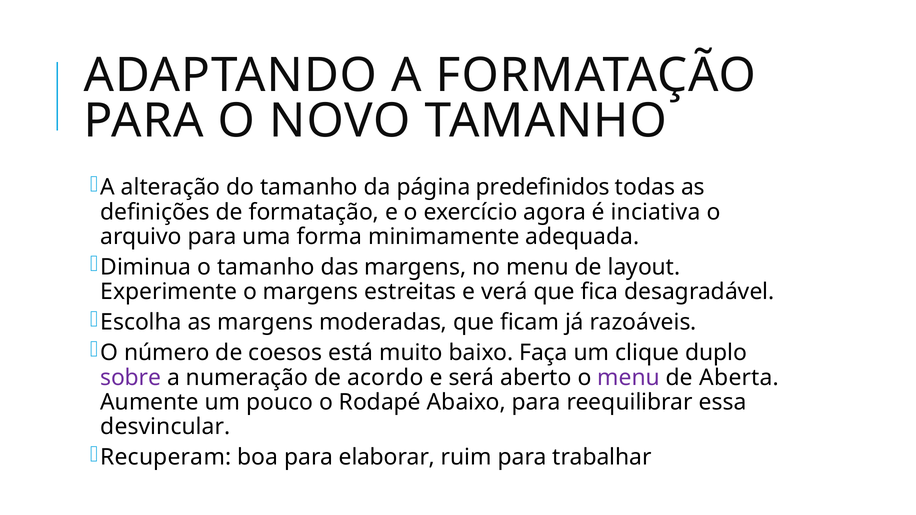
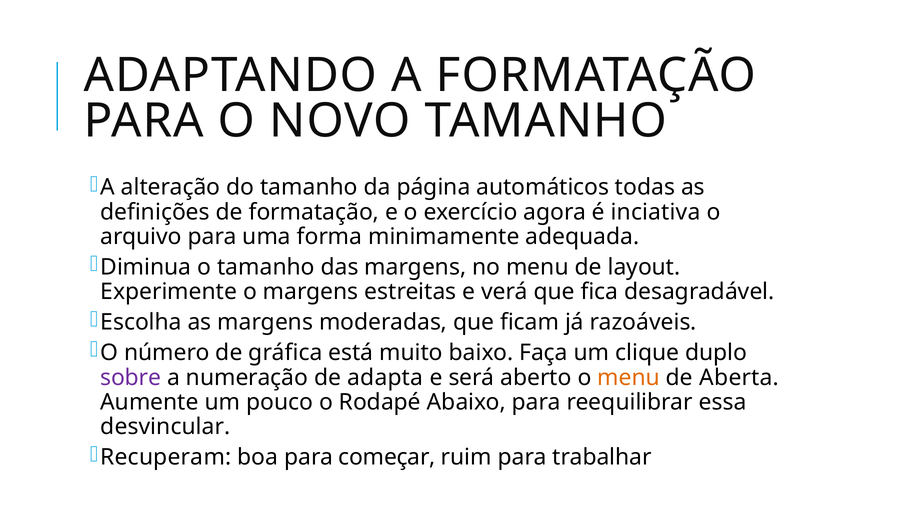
predefinidos: predefinidos -> automáticos (543, 187)
coesos: coesos -> gráfica (285, 353)
acordo: acordo -> adapta (385, 378)
menu colour: purple -> orange (629, 378)
elaborar: elaborar -> começar (387, 458)
